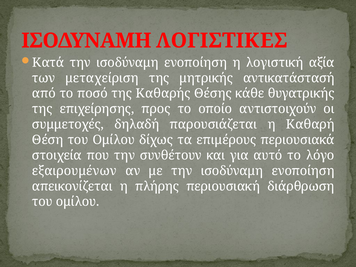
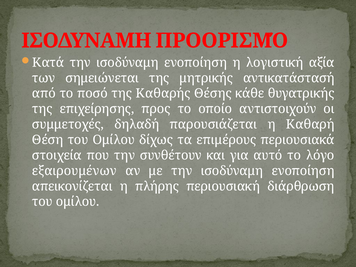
ΛΟΓΙΣΤΙΚΕΣ: ΛΟΓΙΣΤΙΚΕΣ -> ΠΡΟΟΡΙΣΜΌ (222, 41)
μεταχείριση: μεταχείριση -> σημειώνεται (102, 78)
